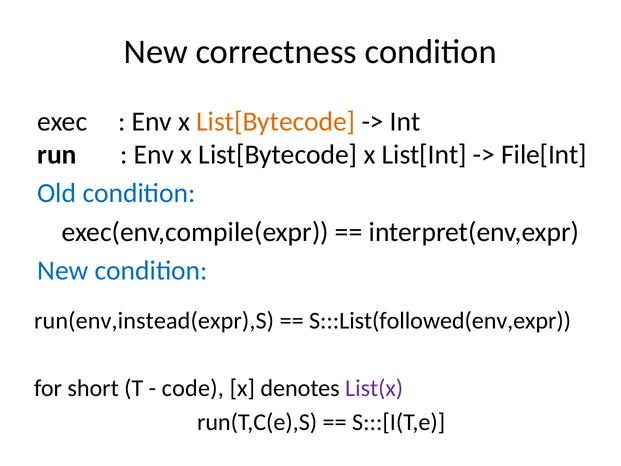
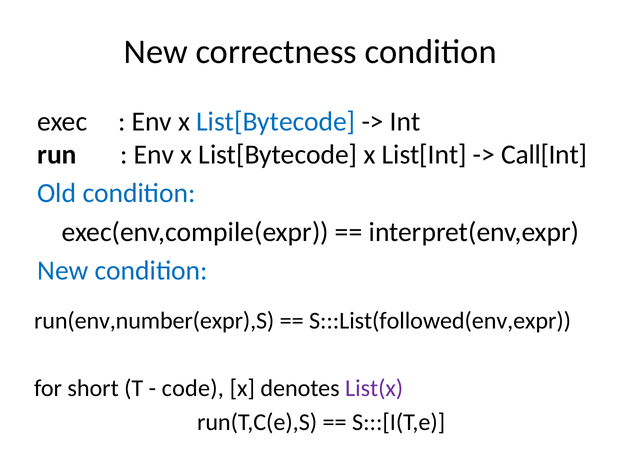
List[Bytecode colour: orange -> blue (276, 121)
File[Int: File[Int -> Call[Int (544, 155)
run(env,instead(expr),S: run(env,instead(expr),S -> run(env,number(expr),S (154, 320)
